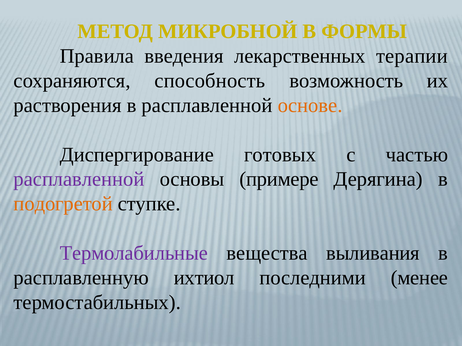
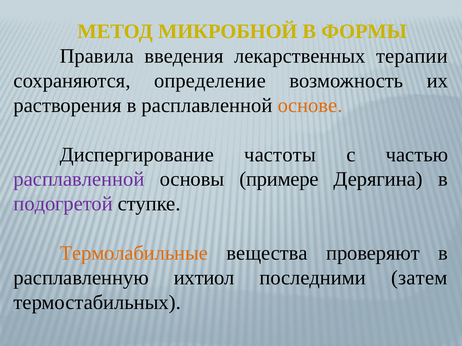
способность: способность -> определение (210, 81)
готовых: готовых -> частоты (280, 155)
подогретой colour: orange -> purple (63, 204)
Термолабильные colour: purple -> orange (134, 253)
выливания: выливания -> проверяют (373, 253)
менее: менее -> затем (419, 278)
